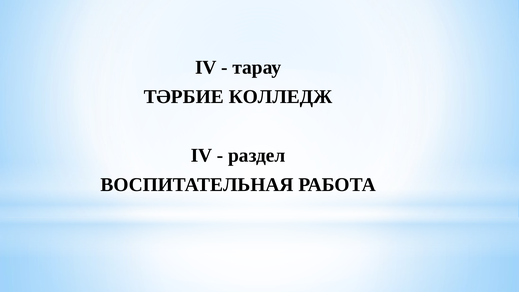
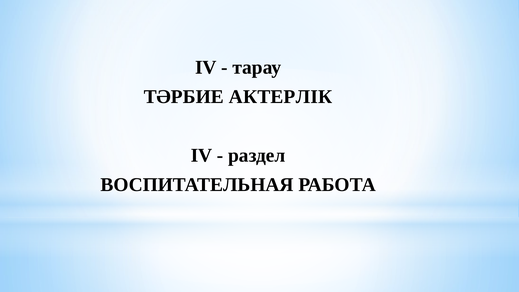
КОЛЛЕДЖ: КОЛЛЕДЖ -> АКТЕРЛІК (281, 97)
